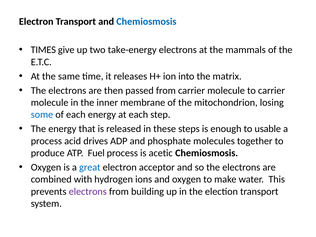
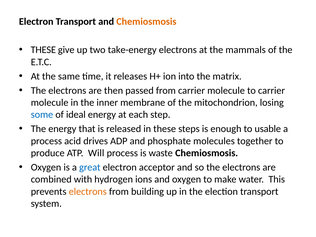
Chemiosmosis colour: blue -> orange (146, 22)
TIMES: TIMES -> THESE (43, 50)
of each: each -> ideal (76, 115)
Fuel: Fuel -> Will (96, 153)
acetic: acetic -> waste (161, 153)
electrons colour: purple -> orange (88, 191)
